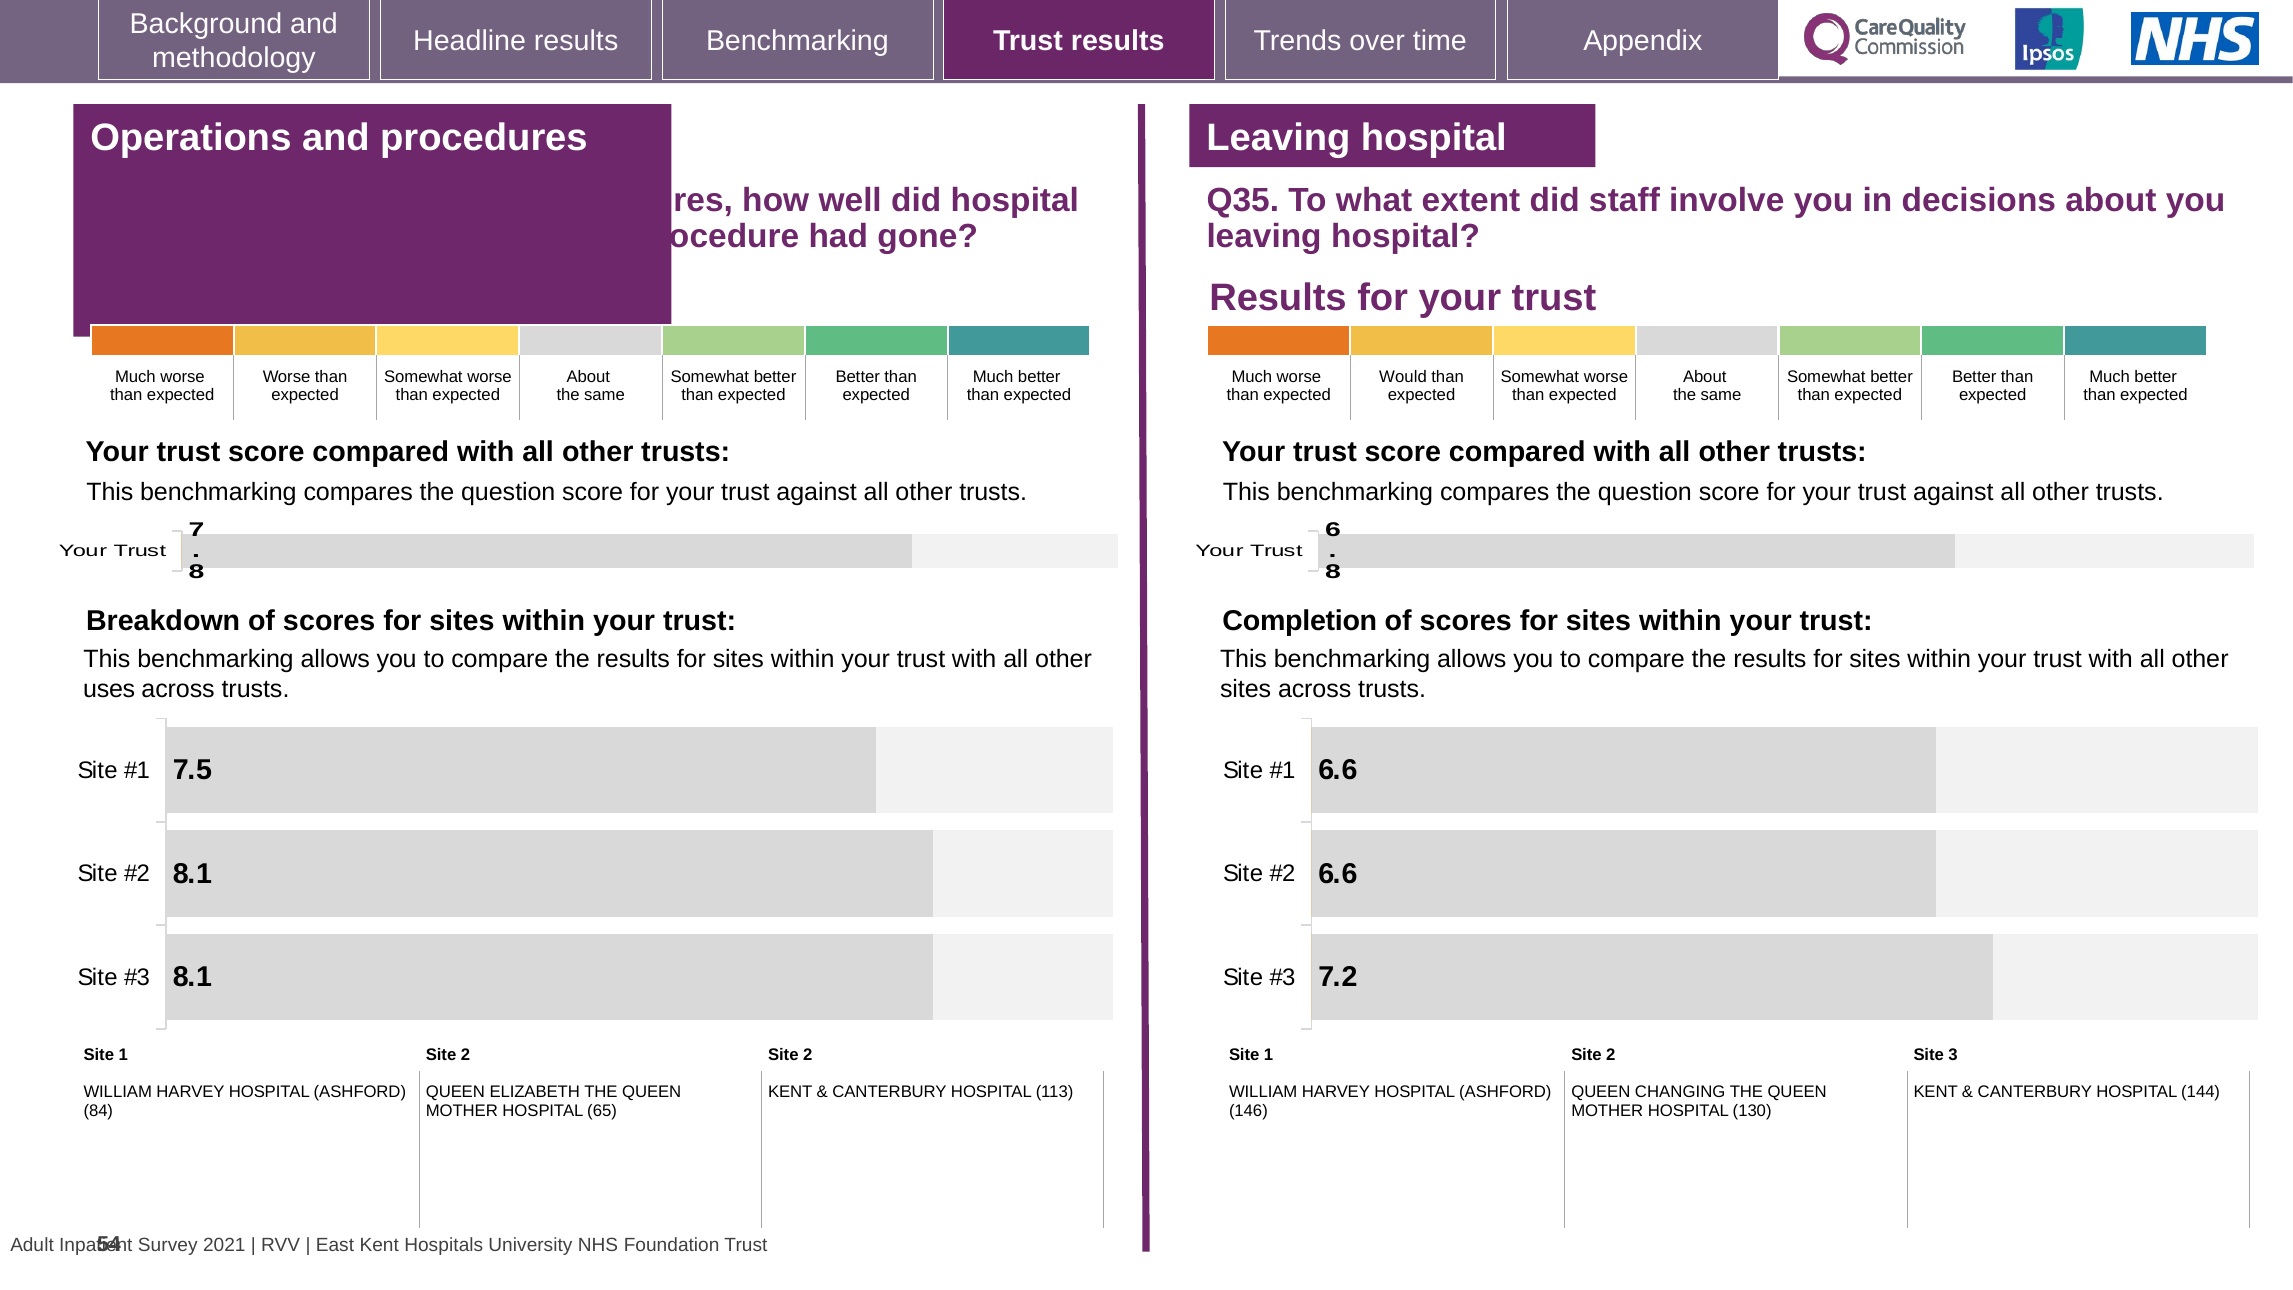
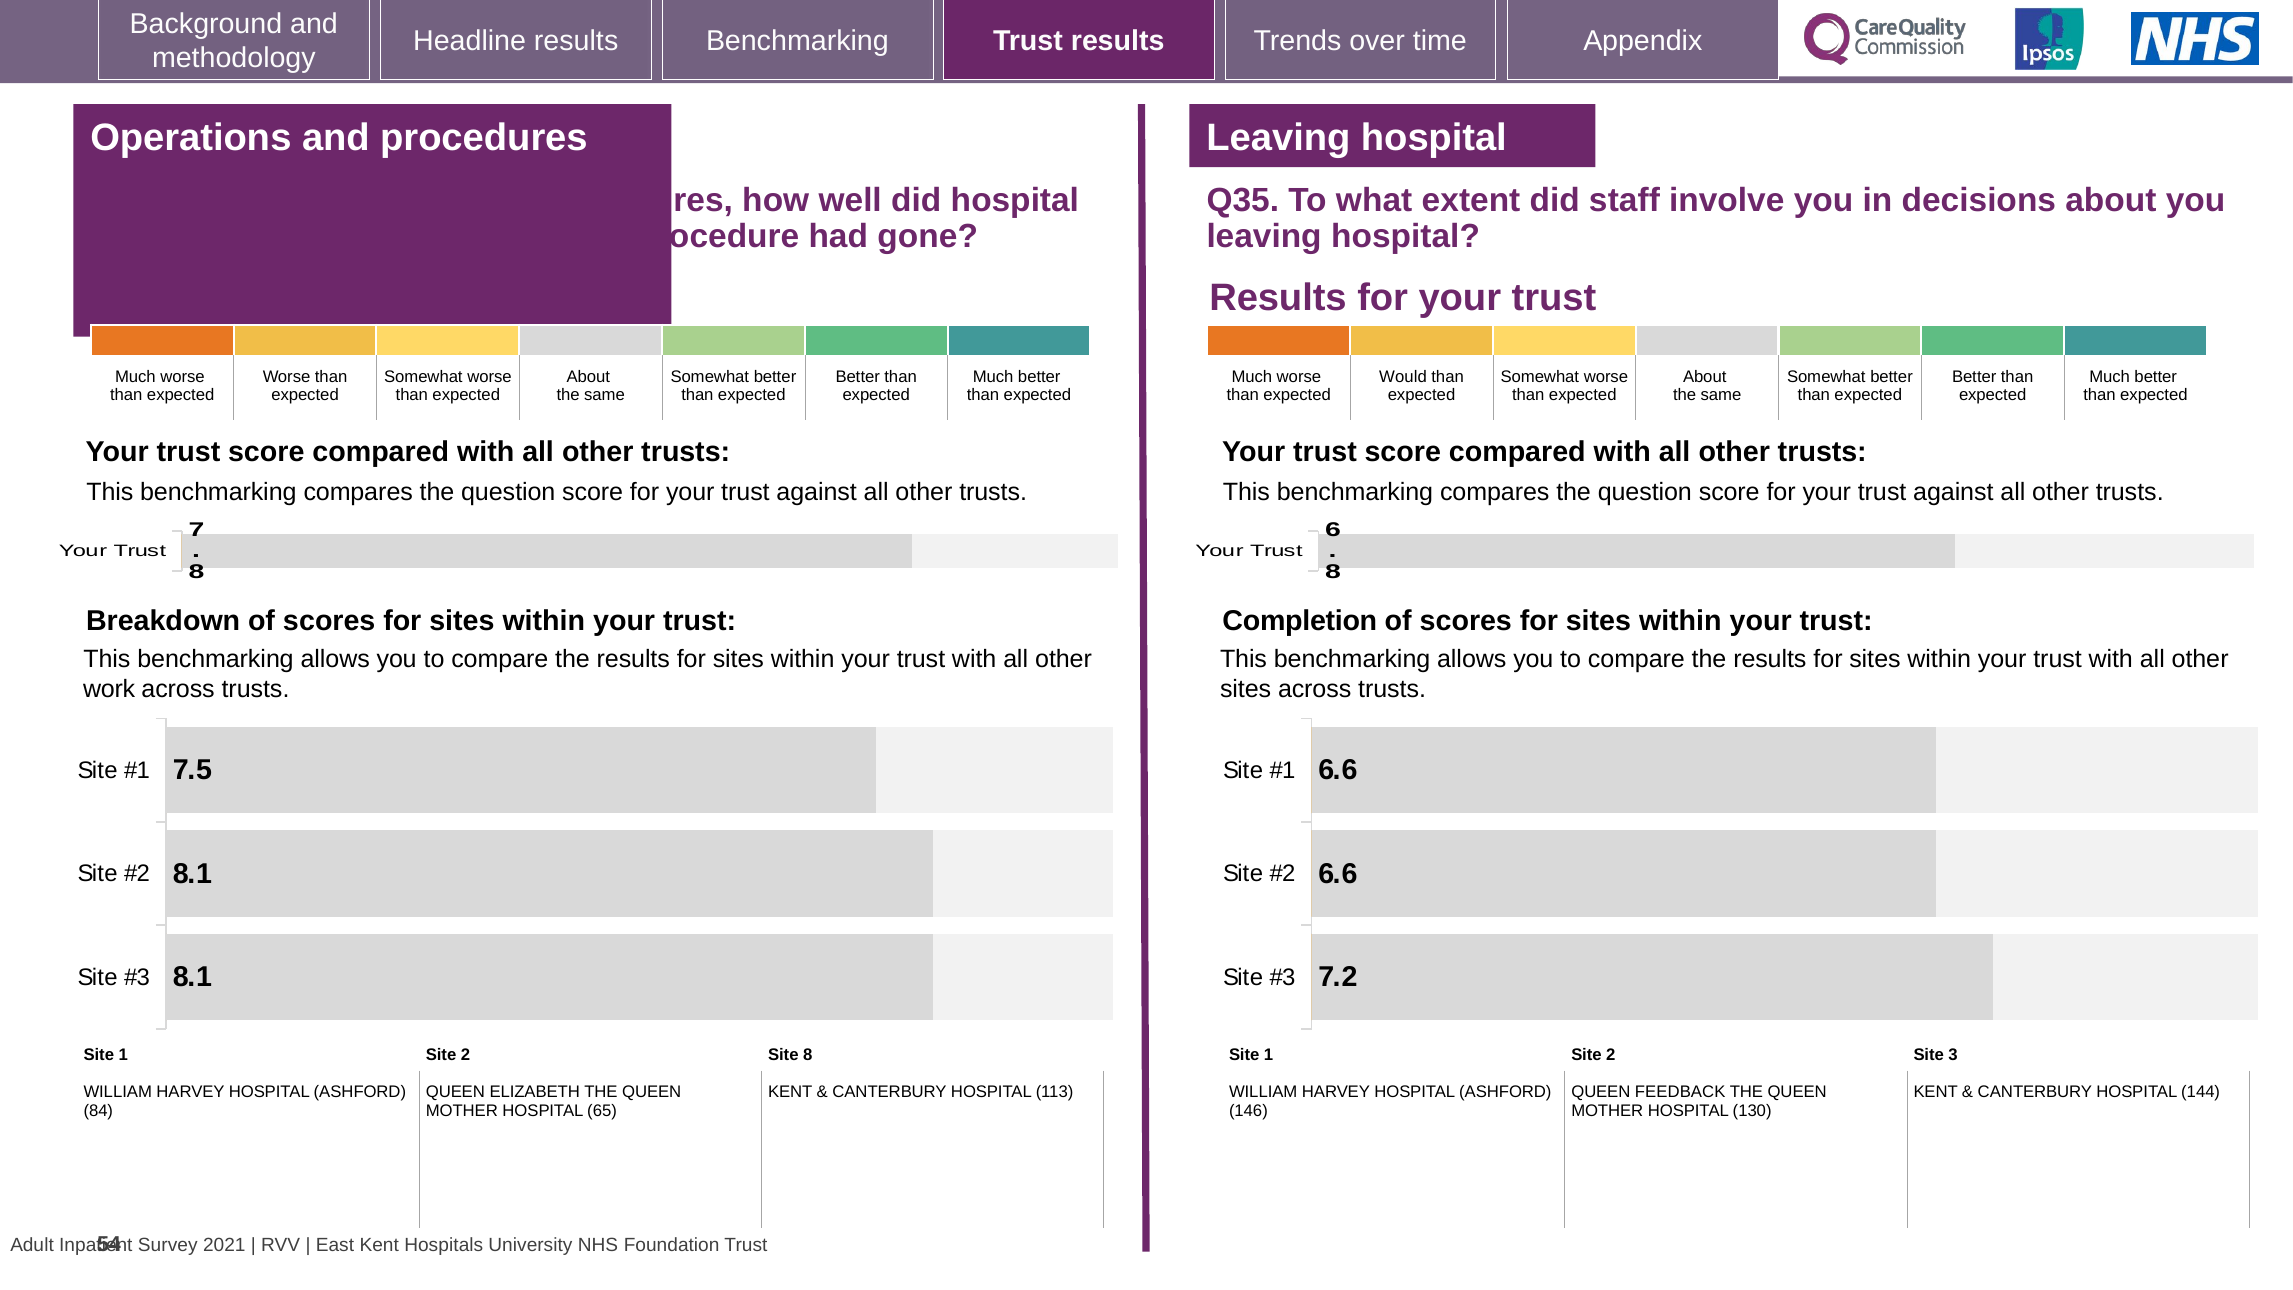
uses: uses -> work (109, 690)
2 Site 2: 2 -> 8 (808, 1055)
CHANGING: CHANGING -> FEEDBACK (1680, 1092)
